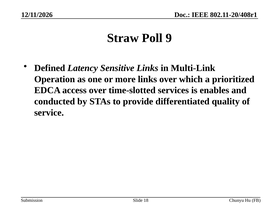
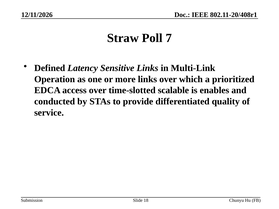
9: 9 -> 7 (169, 38)
services: services -> scalable (173, 90)
